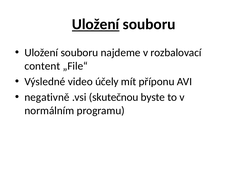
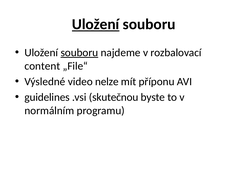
souboru underline: none -> present (79, 53)
účely: účely -> nelze (107, 82)
negativně: negativně -> guidelines (47, 97)
